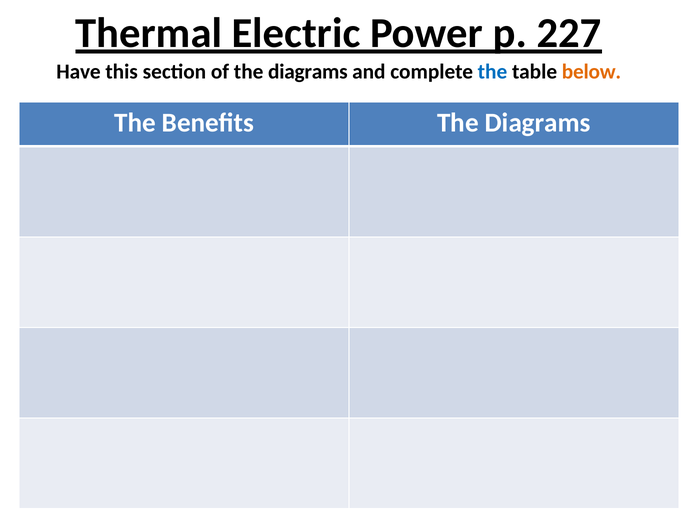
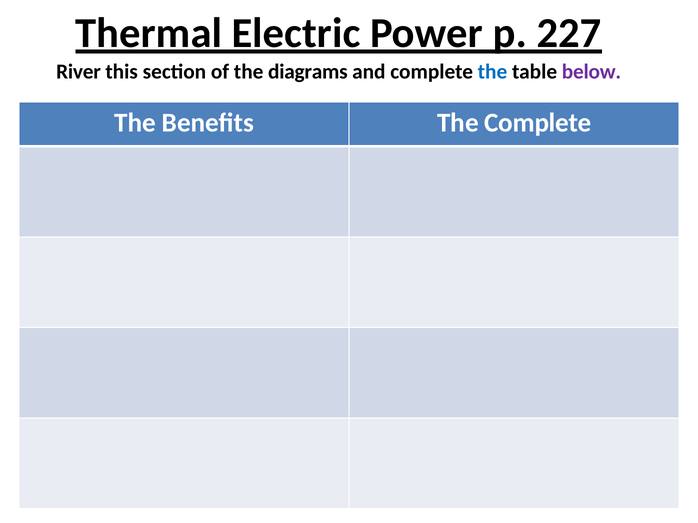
Have: Have -> River (79, 72)
below colour: orange -> purple (591, 72)
Benefits The Diagrams: Diagrams -> Complete (538, 123)
